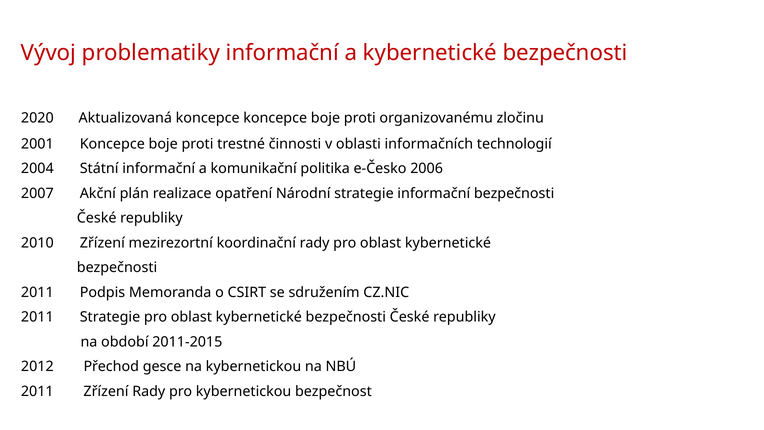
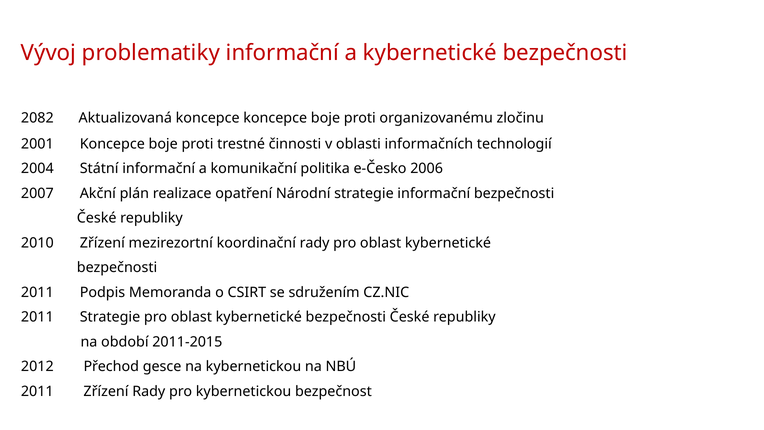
2020: 2020 -> 2082 (37, 118)
